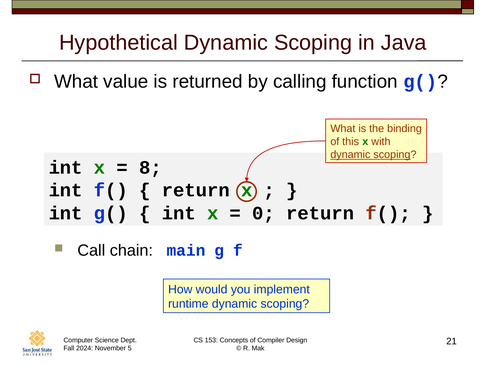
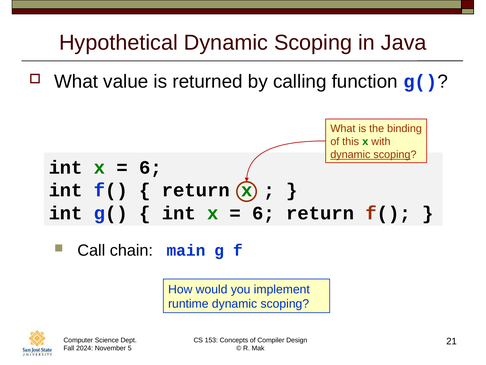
8: 8 -> 6 (150, 167)
0: 0 -> 6 (264, 213)
